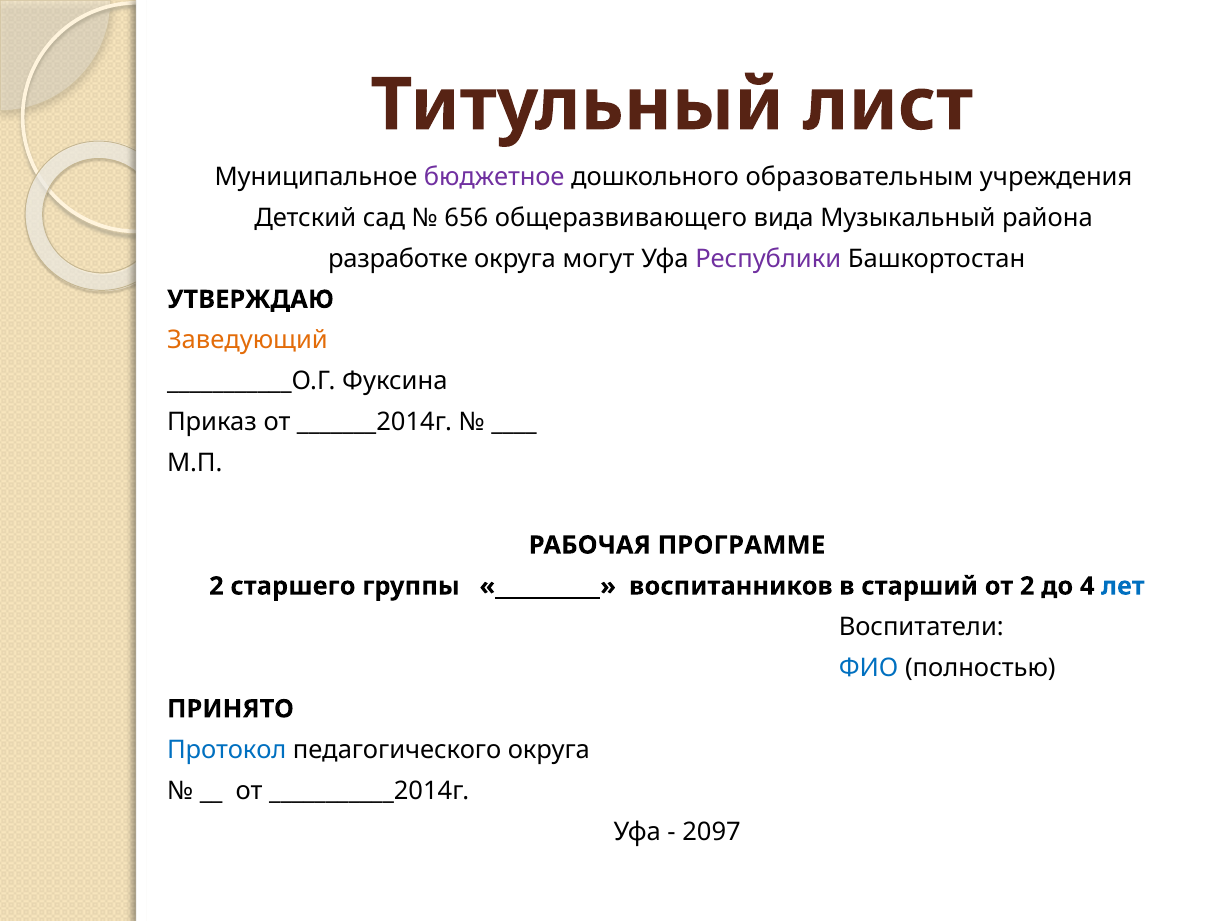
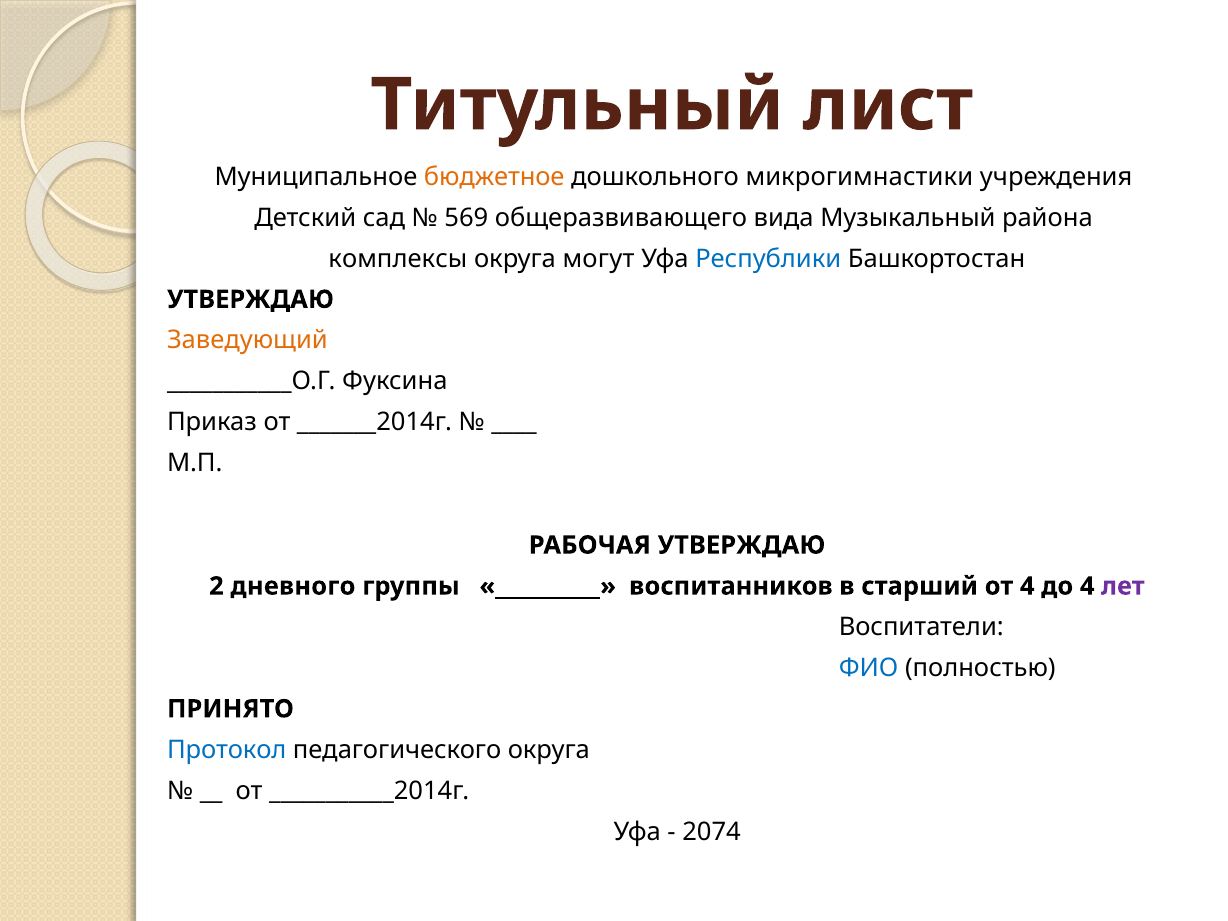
бюджетное colour: purple -> orange (494, 177)
образовательным: образовательным -> микрогимнастики (859, 177)
656: 656 -> 569 (466, 218)
разработке: разработке -> комплексы (398, 259)
Республики colour: purple -> blue (768, 259)
РАБОЧАЯ ПРОГРАММЕ: ПРОГРАММЕ -> УТВЕРЖДАЮ (742, 545)
старшего: старшего -> дневного (293, 586)
от 2: 2 -> 4 (1027, 586)
лет colour: blue -> purple (1123, 586)
2097: 2097 -> 2074 (712, 832)
